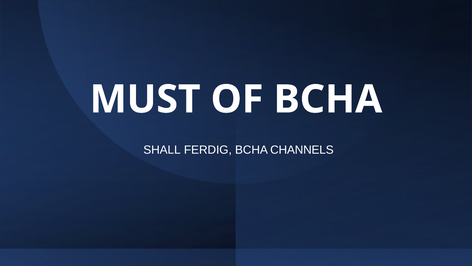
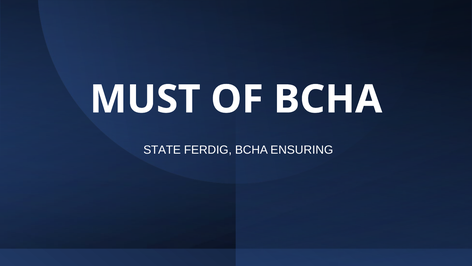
SHALL: SHALL -> STATE (162, 150)
CHANNELS: CHANNELS -> ENSURING (302, 150)
